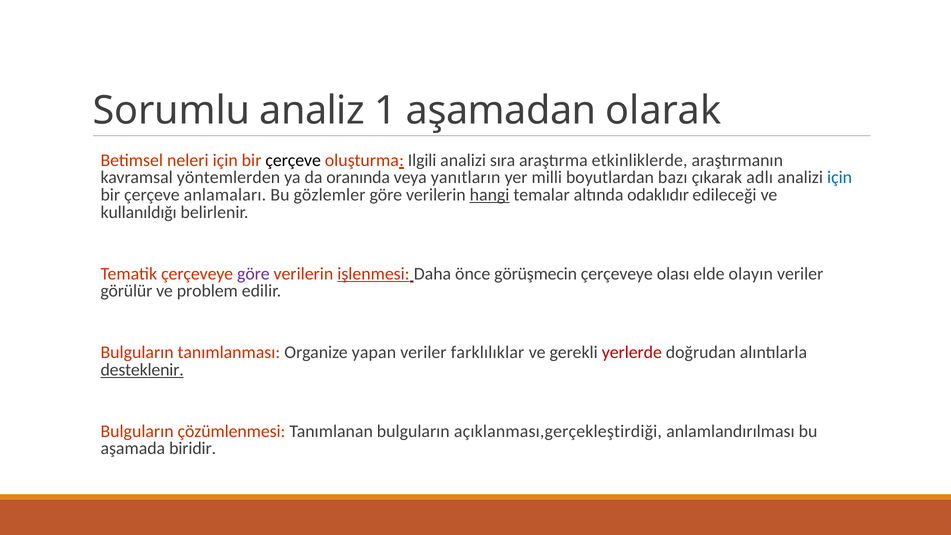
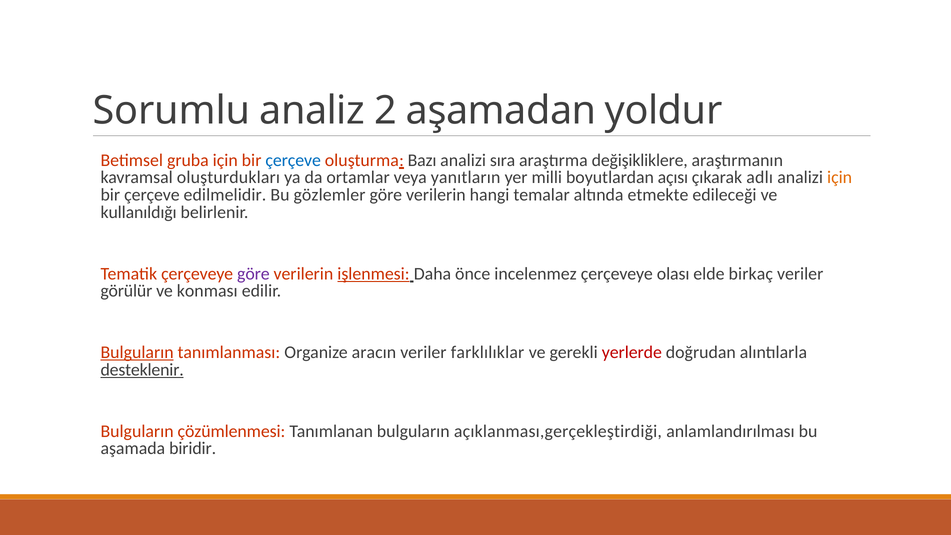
1: 1 -> 2 (385, 111)
olarak: olarak -> yoldur (664, 111)
neleri: neleri -> gruba (188, 160)
çerçeve colour: black -> blue (293, 160)
Ilgili: Ilgili -> Bazı (422, 160)
etkinliklerde: etkinliklerde -> değişikliklere (640, 160)
yöntemlerden: yöntemlerden -> oluşturdukları (228, 178)
oranında: oranında -> ortamlar (358, 178)
bazı: bazı -> açısı (673, 178)
için colour: blue -> orange (840, 178)
anlamaları: anlamaları -> edilmelidir (225, 195)
hangi underline: present -> none (490, 195)
odaklıdır: odaklıdır -> etmekte (658, 195)
görüşmecin: görüşmecin -> incelenmez (536, 274)
olayın: olayın -> birkaç (751, 274)
problem: problem -> konması (207, 291)
Bulguların underline: none -> present (137, 352)
yapan: yapan -> aracın (374, 352)
